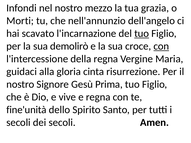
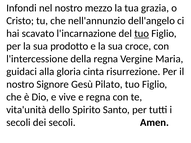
Morti: Morti -> Cristo (20, 21)
demolirò: demolirò -> prodotto (69, 46)
con underline: present -> none (161, 46)
Prima: Prima -> Pilato (109, 84)
fine'unità: fine'unità -> vita'unità (26, 110)
